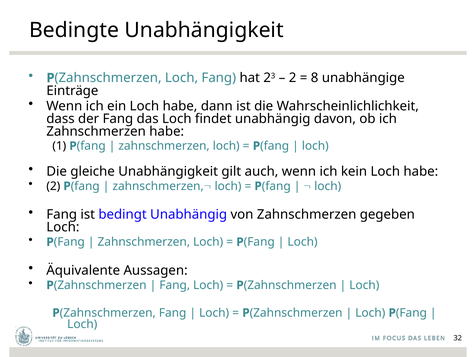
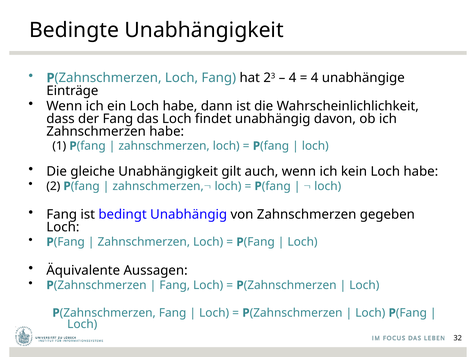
2: 2 -> 4 (293, 78)
8: 8 -> 4 (315, 78)
